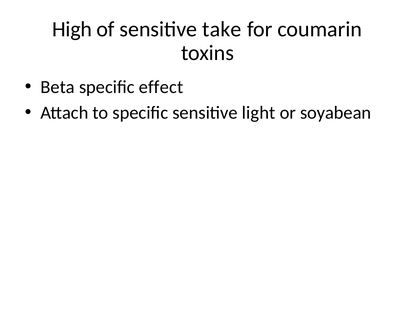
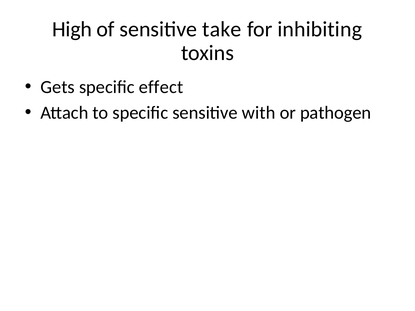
coumarin: coumarin -> inhibiting (320, 29)
Beta: Beta -> Gets (58, 87)
light: light -> with (259, 113)
soyabean: soyabean -> pathogen (336, 113)
